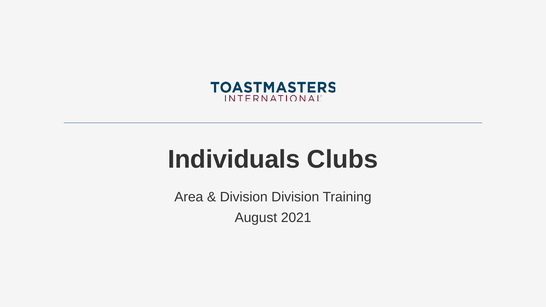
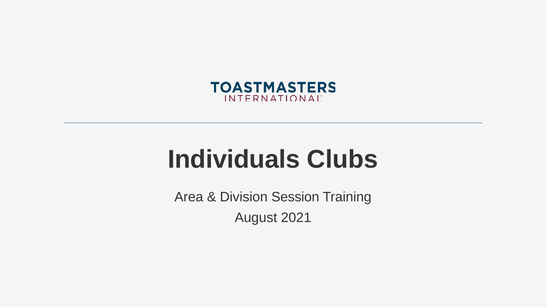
Division Division: Division -> Session (295, 197)
